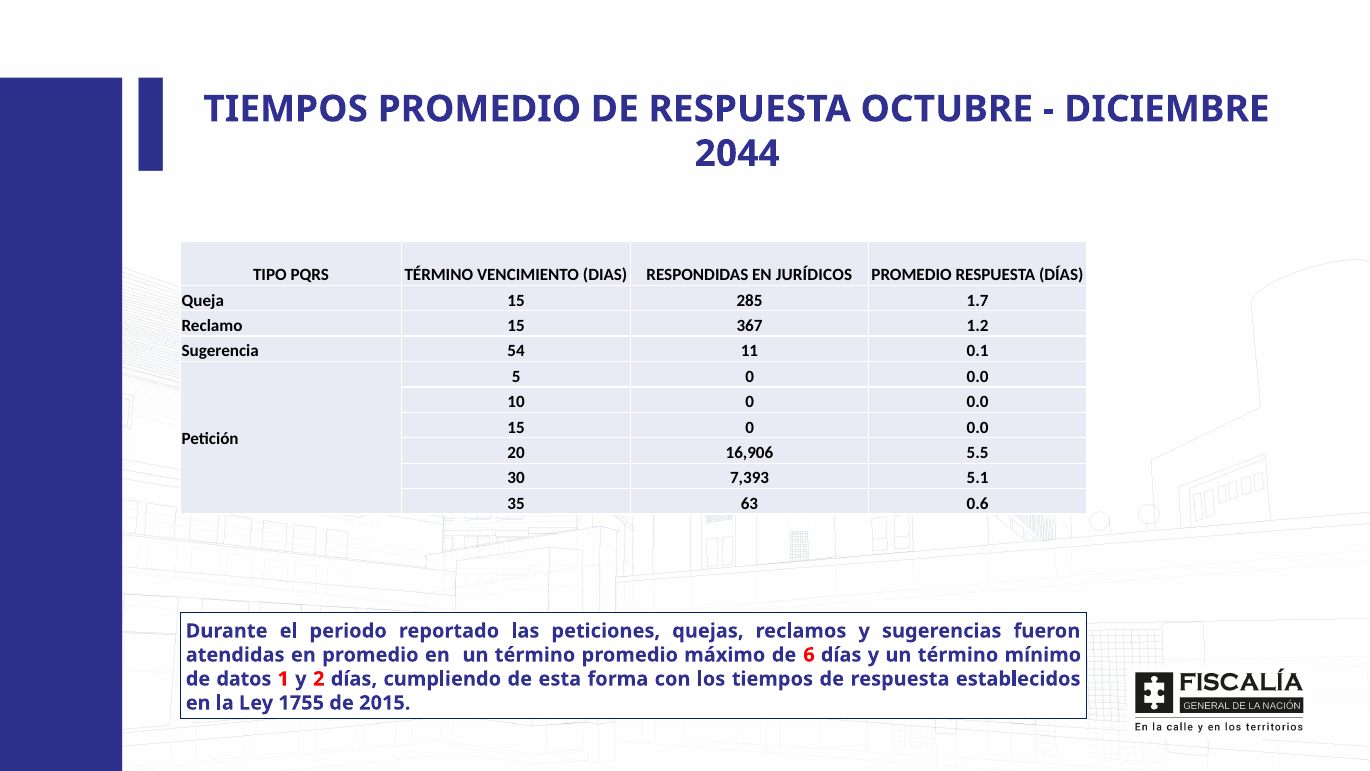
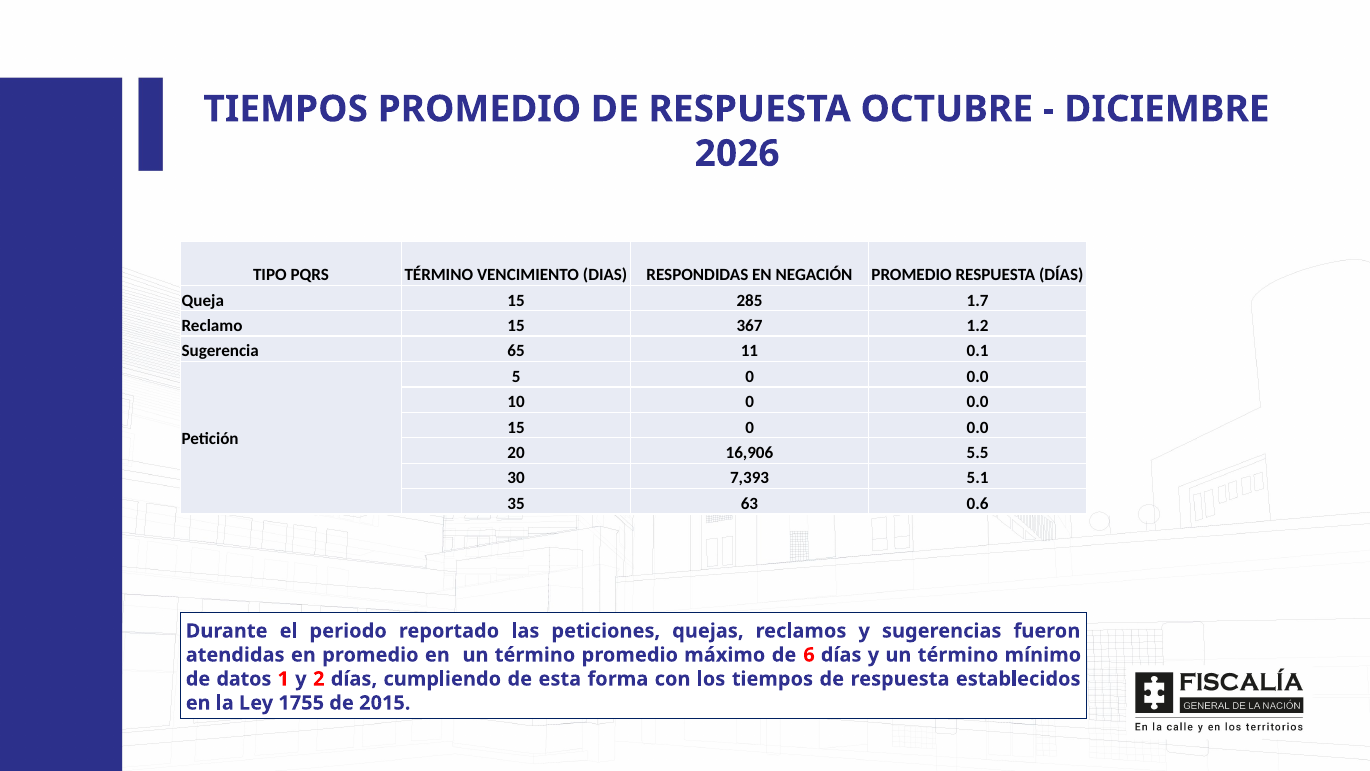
2044: 2044 -> 2026 (737, 154)
JURÍDICOS: JURÍDICOS -> NEGACIÓN (814, 275)
54: 54 -> 65 (516, 351)
